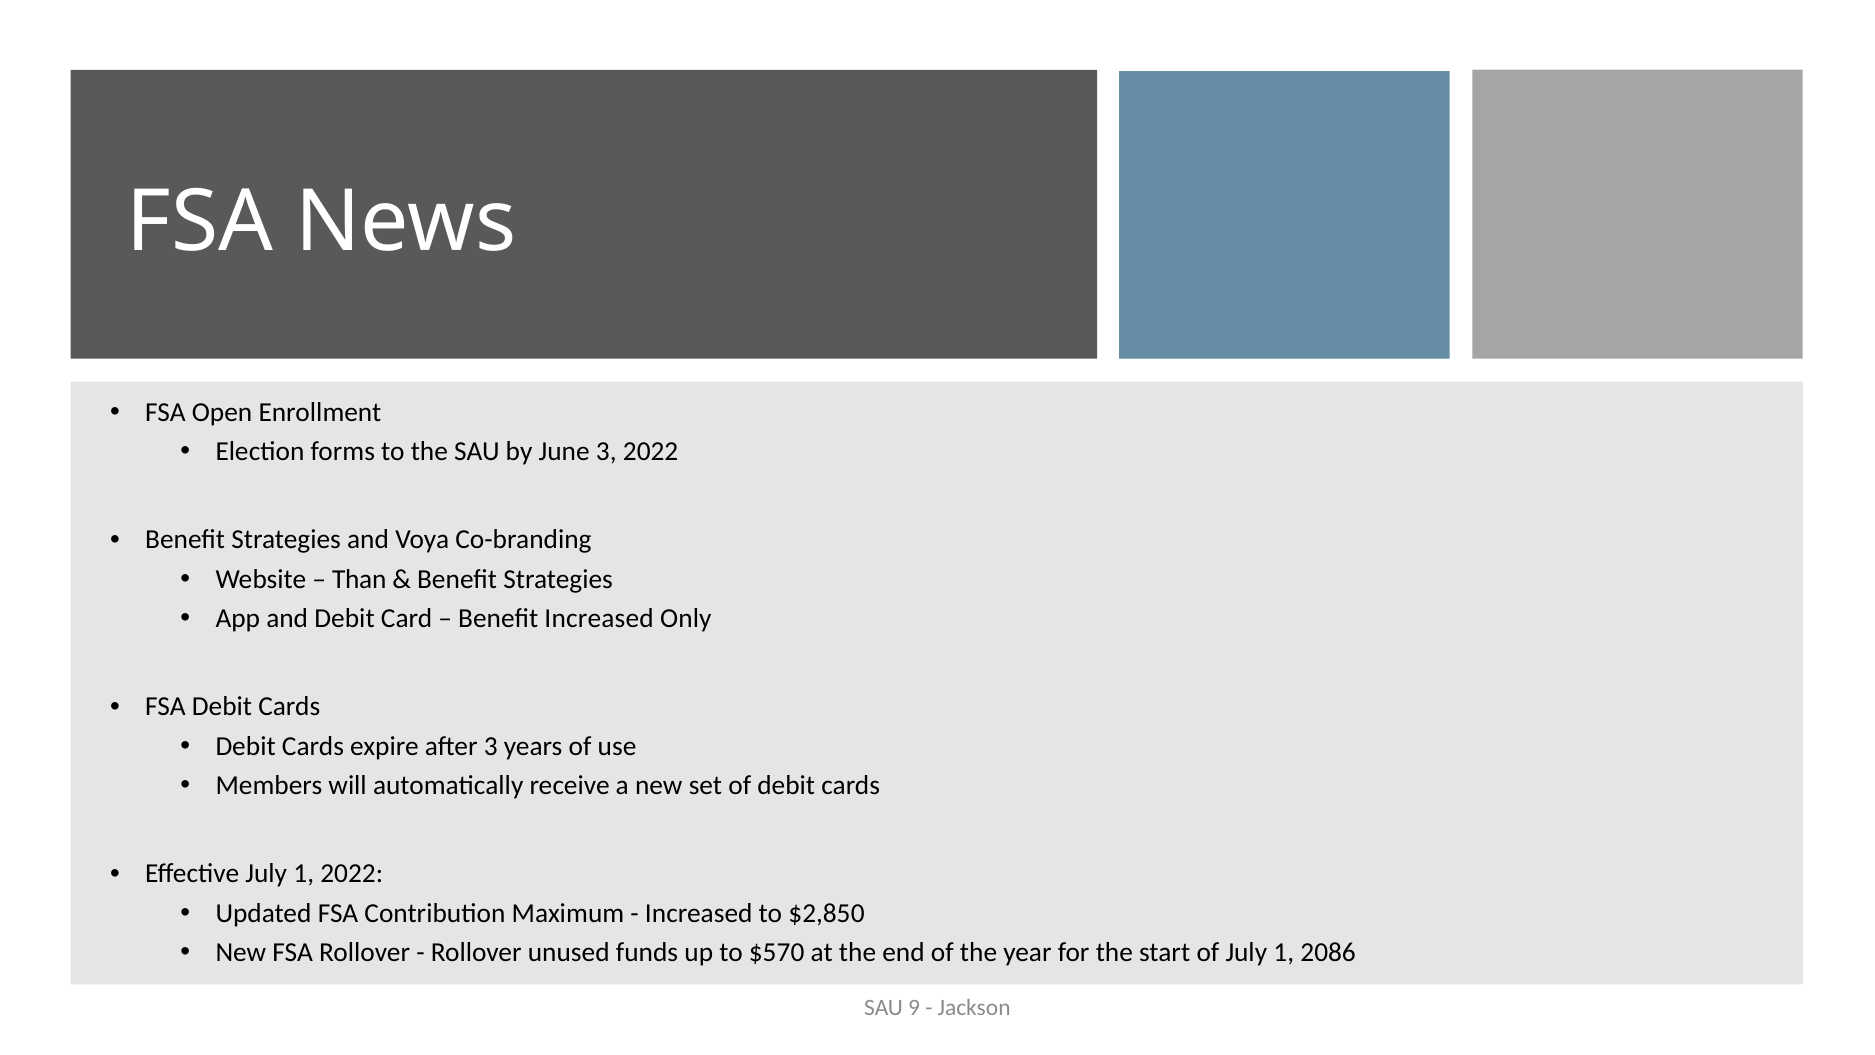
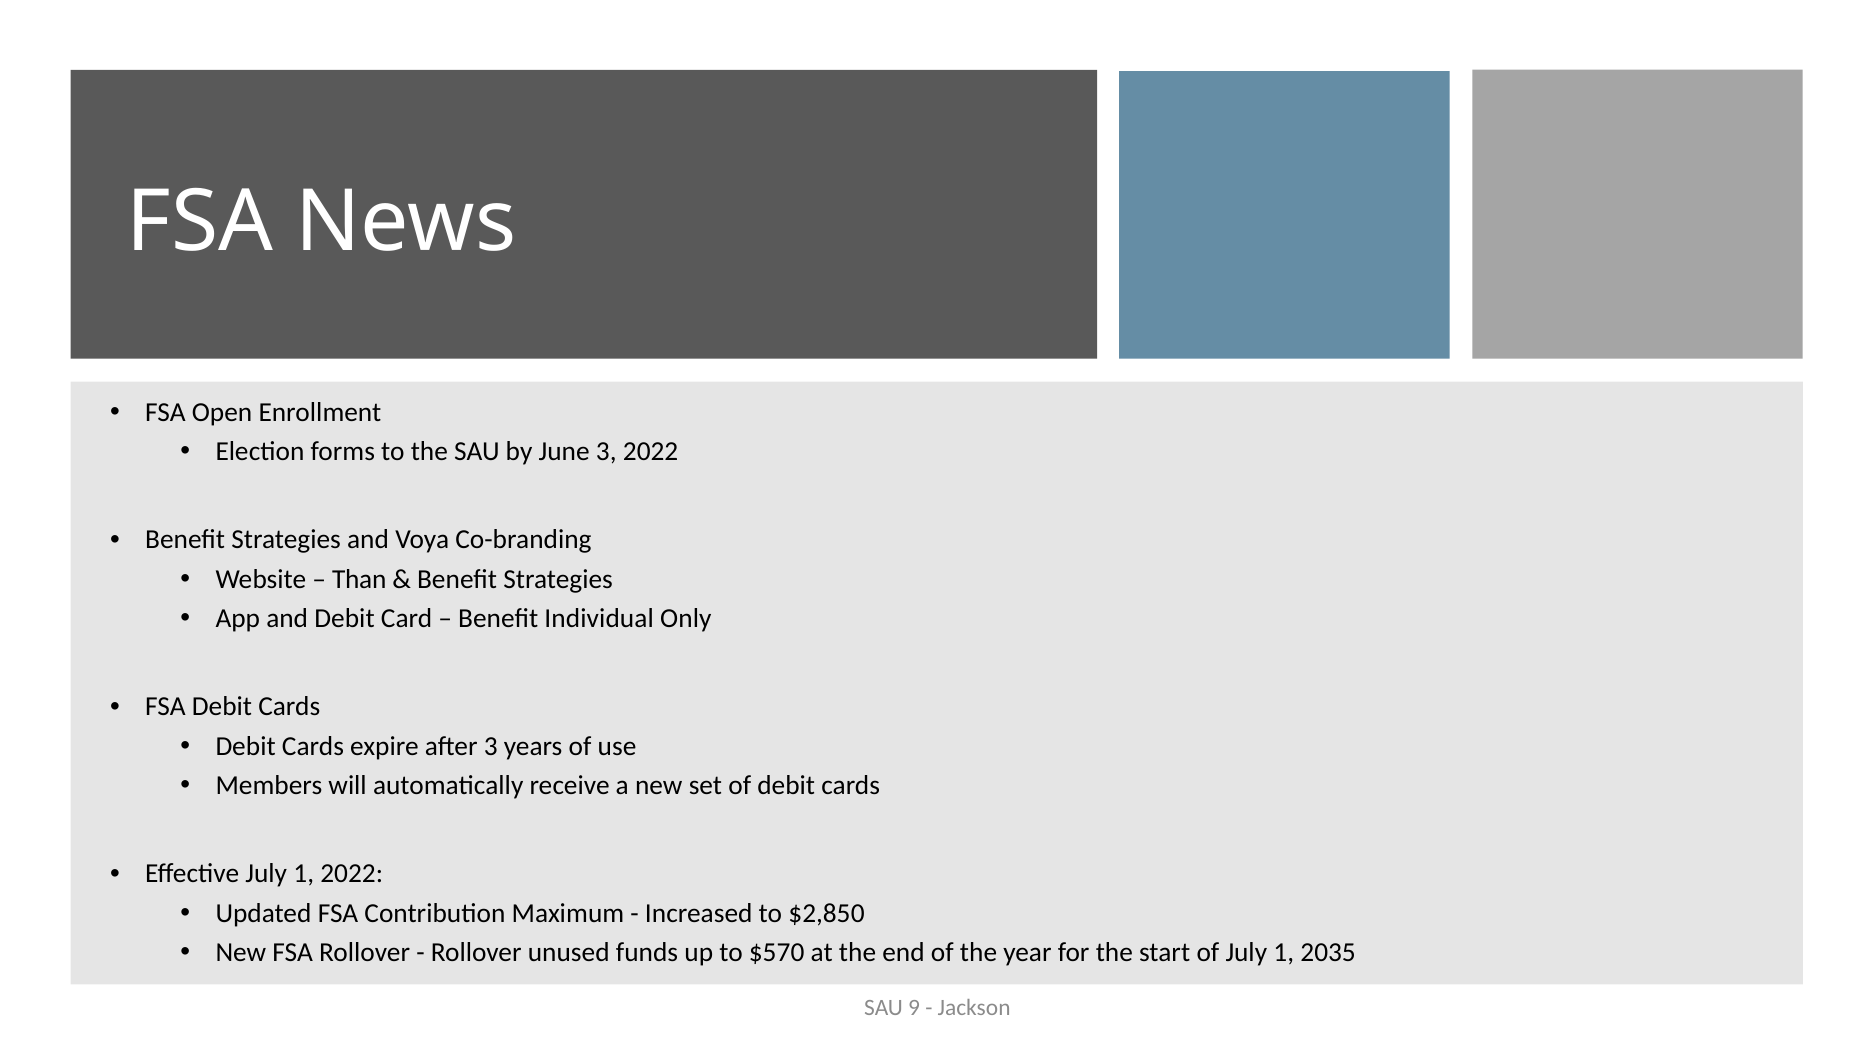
Benefit Increased: Increased -> Individual (599, 618)
2086: 2086 -> 2035 (1328, 952)
